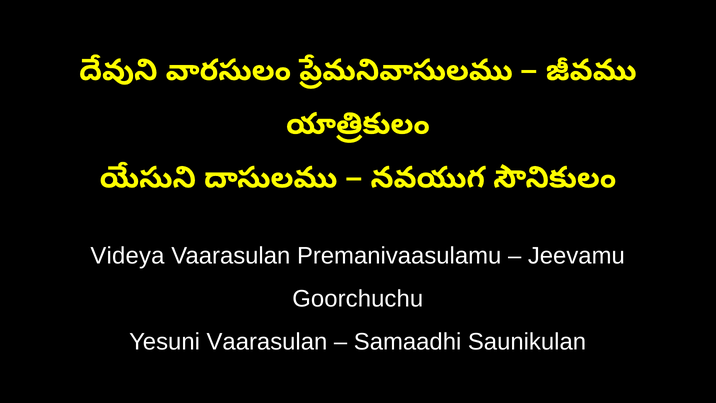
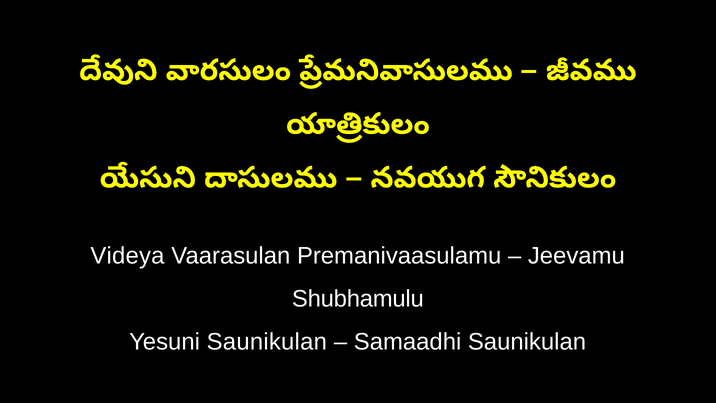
Goorchuchu: Goorchuchu -> Shubhamulu (358, 299)
Yesuni Vaarasulan: Vaarasulan -> Saunikulan (267, 342)
